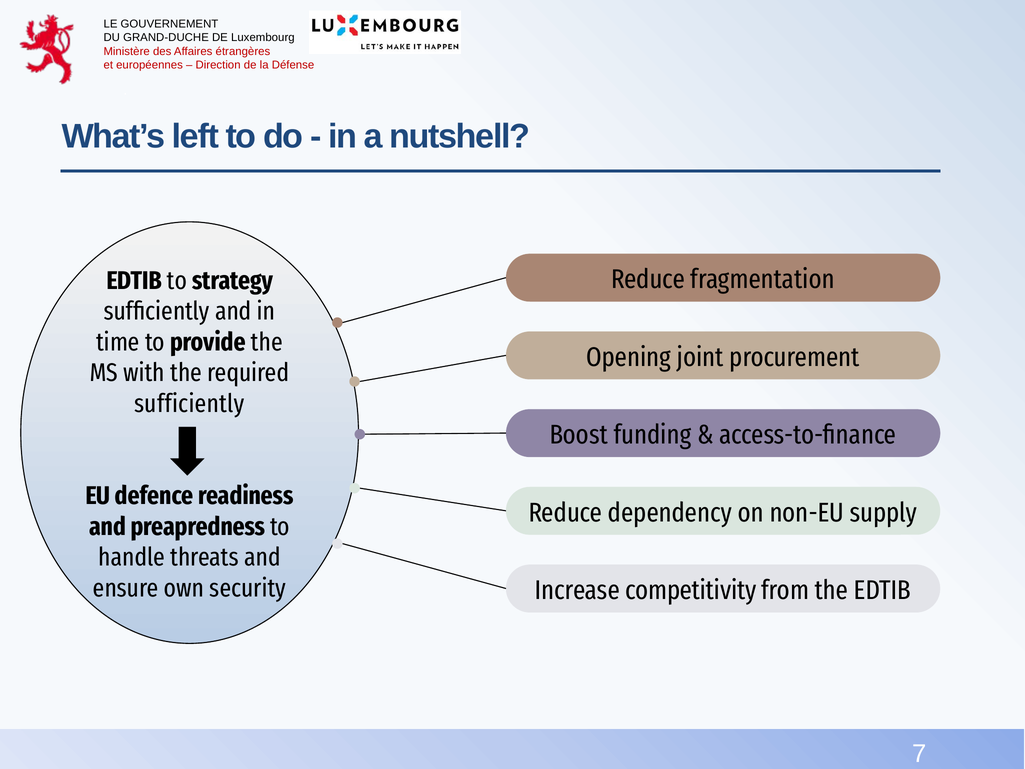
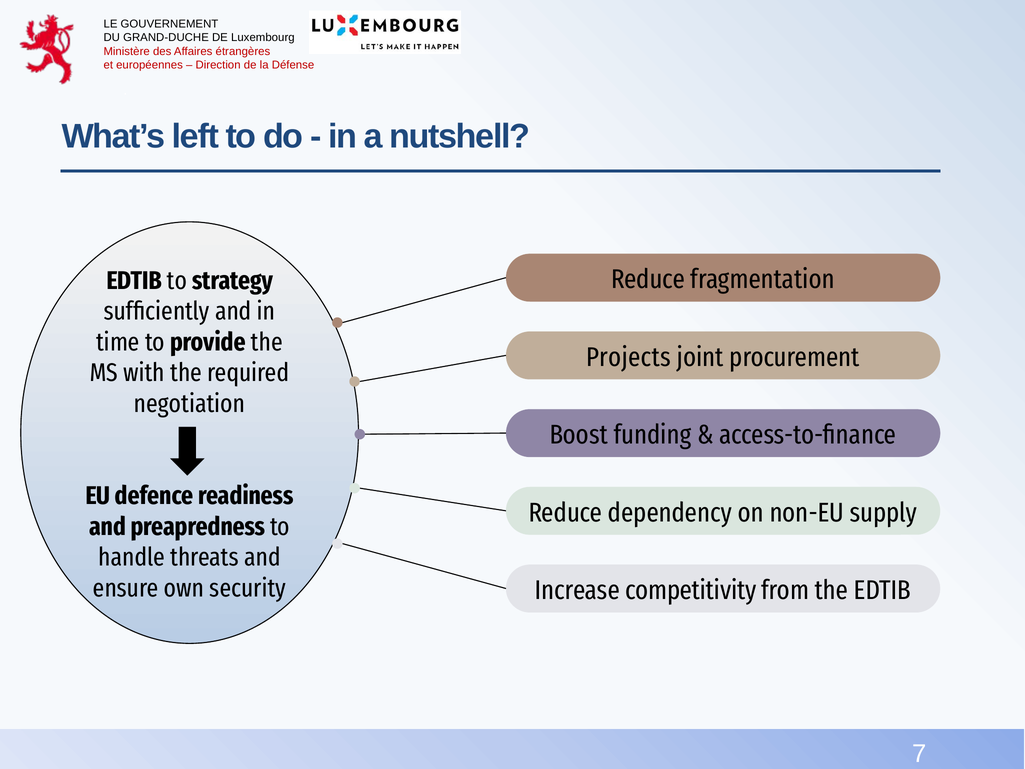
Opening: Opening -> Projects (629, 357)
sufficiently: sufficiently -> negotiation (190, 404)
